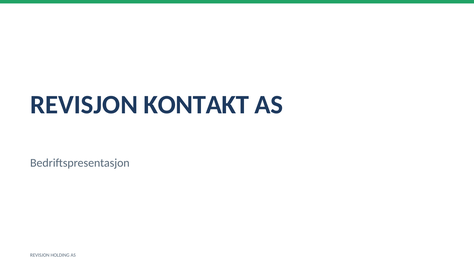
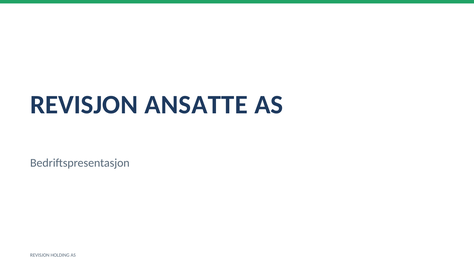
KONTAKT: KONTAKT -> ANSATTE (196, 105)
